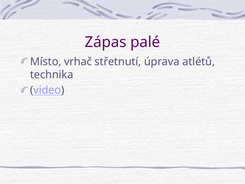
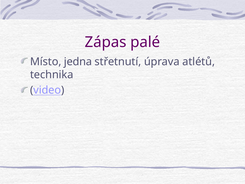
vrhač: vrhač -> jedna (78, 62)
